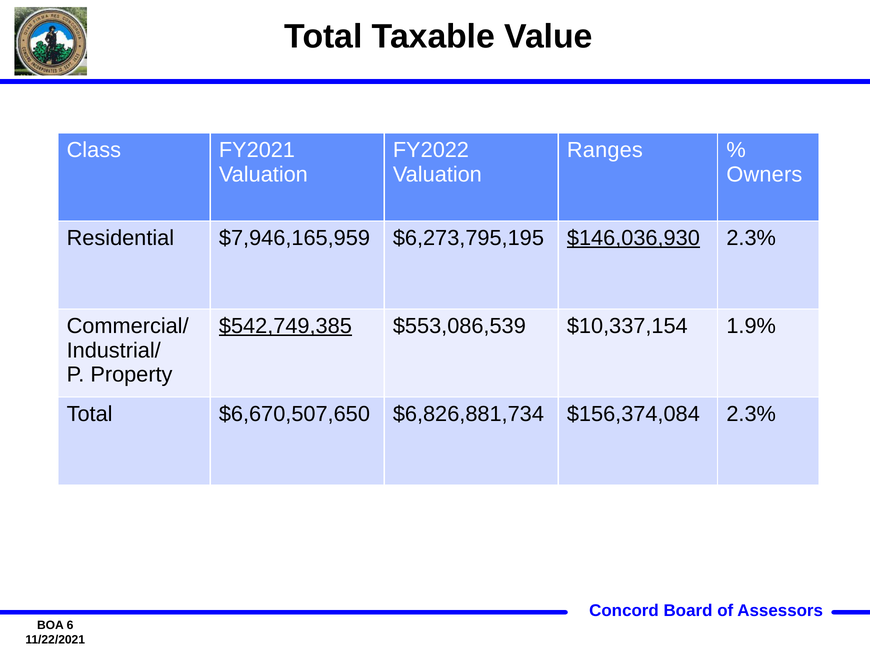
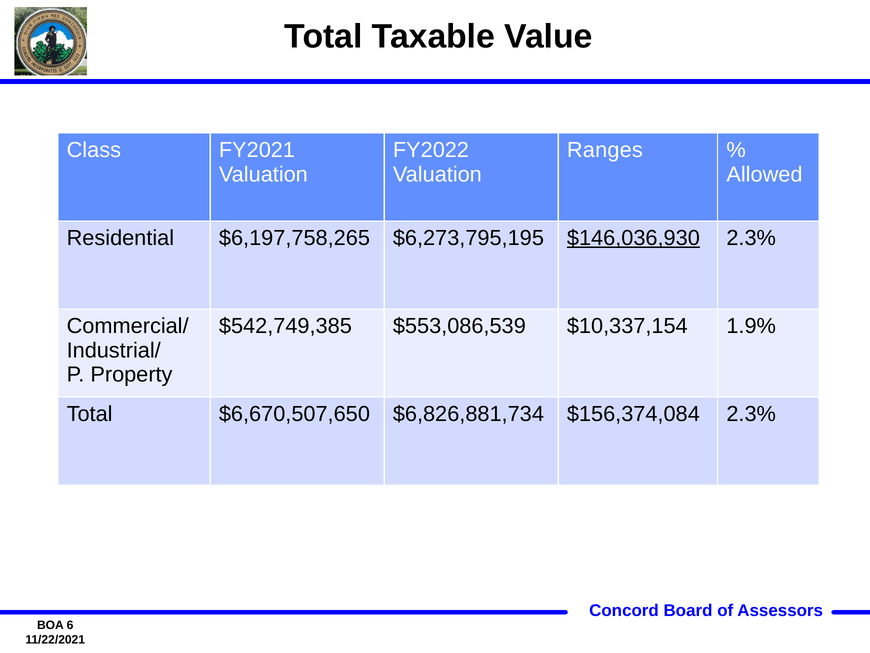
Owners: Owners -> Allowed (764, 174)
$7,946,165,959: $7,946,165,959 -> $6,197,758,265 (294, 238)
$542,749,385 underline: present -> none (285, 326)
